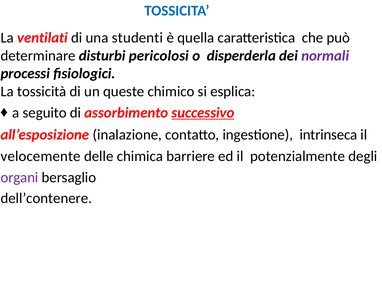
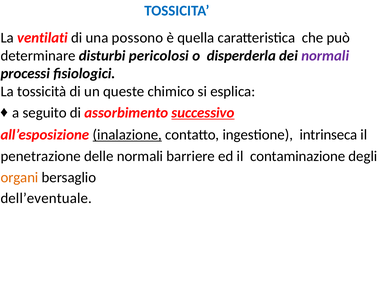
studenti: studenti -> possono (137, 38)
inalazione underline: none -> present (127, 134)
velocemente: velocemente -> penetrazione (41, 156)
delle chimica: chimica -> normali (140, 156)
potenzialmente: potenzialmente -> contaminazione (298, 156)
organi colour: purple -> orange (19, 177)
dell’contenere: dell’contenere -> dell’eventuale (46, 198)
